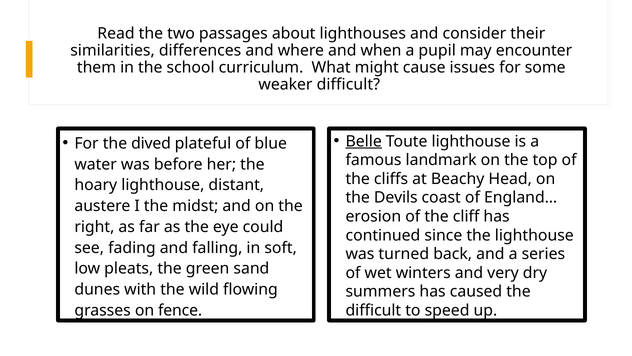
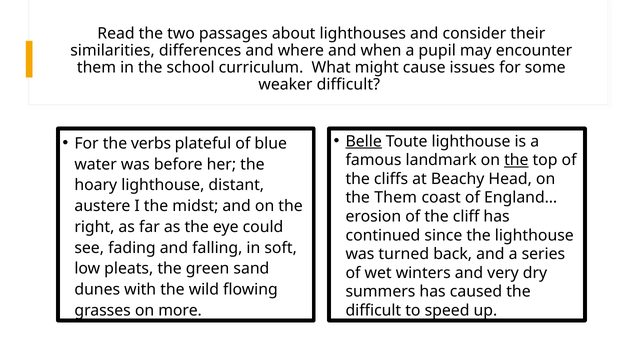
dived: dived -> verbs (151, 143)
the underline: none -> present (516, 160)
the Devils: Devils -> Them (396, 197)
fence: fence -> more (180, 310)
